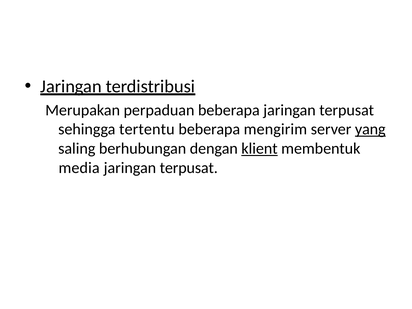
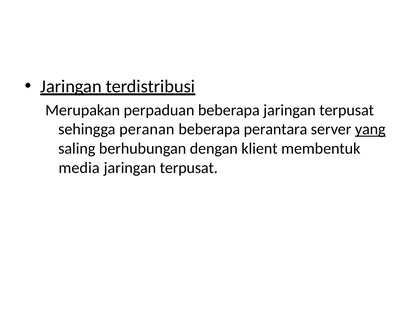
tertentu: tertentu -> peranan (147, 129)
mengirim: mengirim -> perantara (276, 129)
klient underline: present -> none (260, 149)
